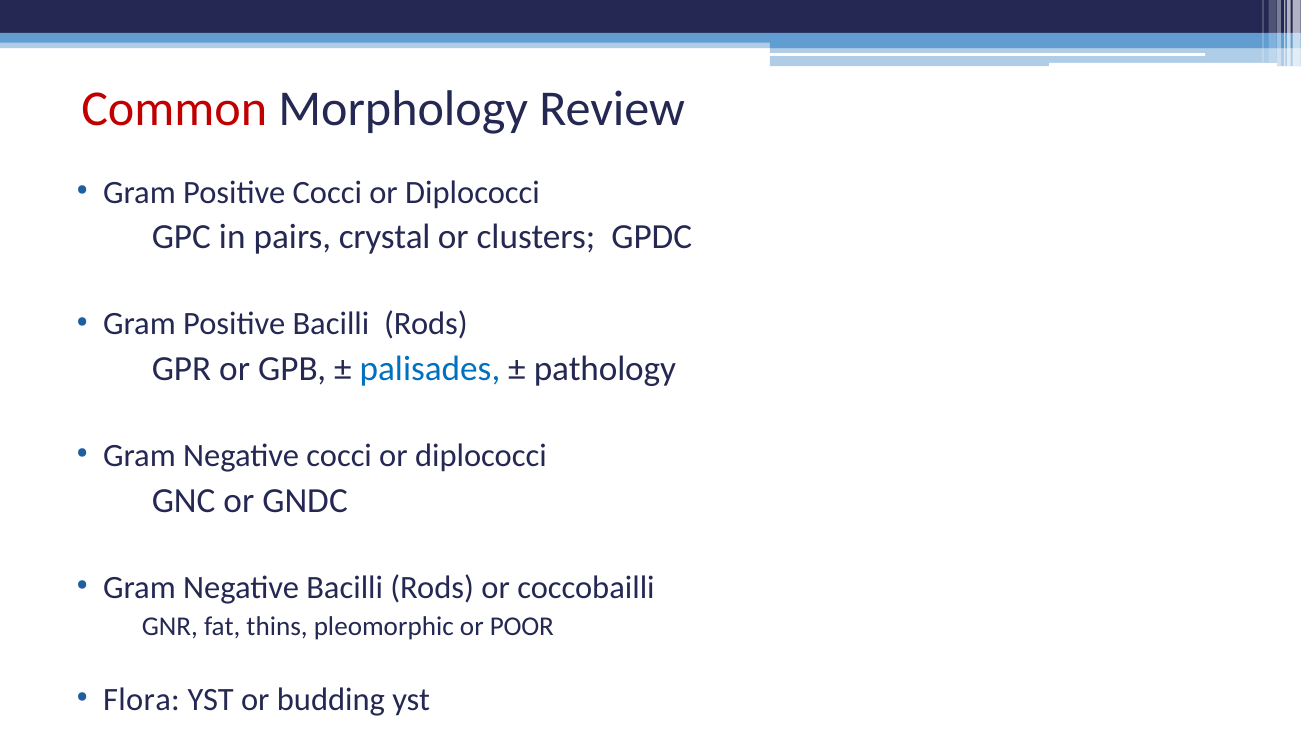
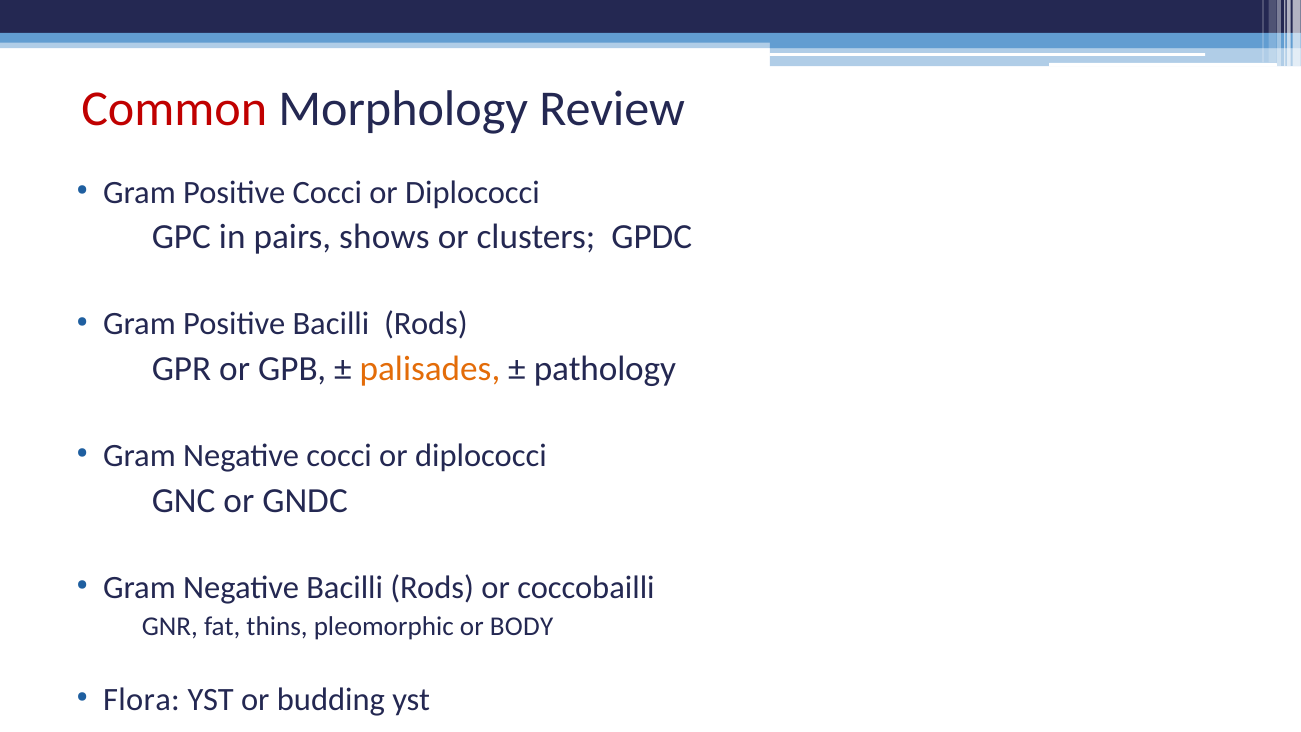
crystal: crystal -> shows (384, 237)
palisades colour: blue -> orange (430, 369)
POOR: POOR -> BODY (522, 627)
